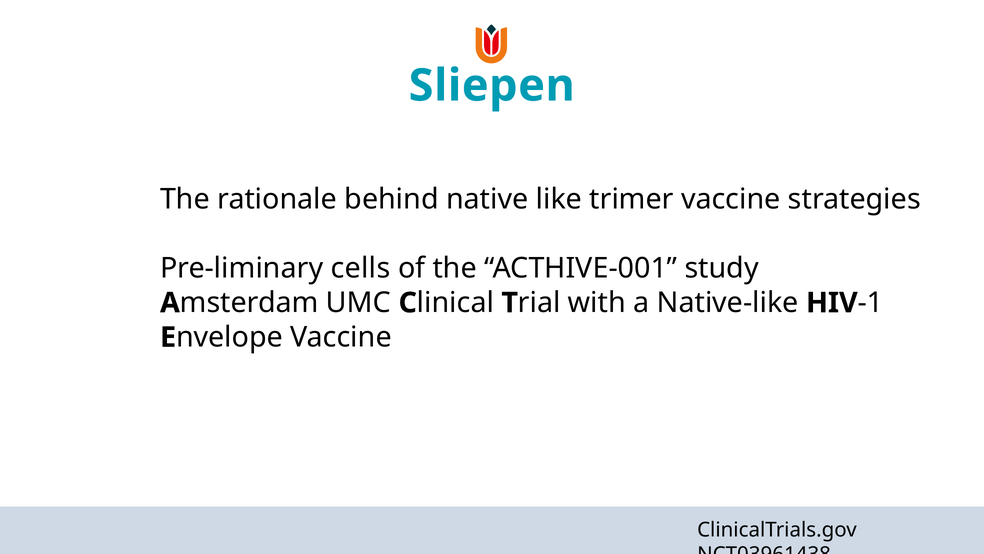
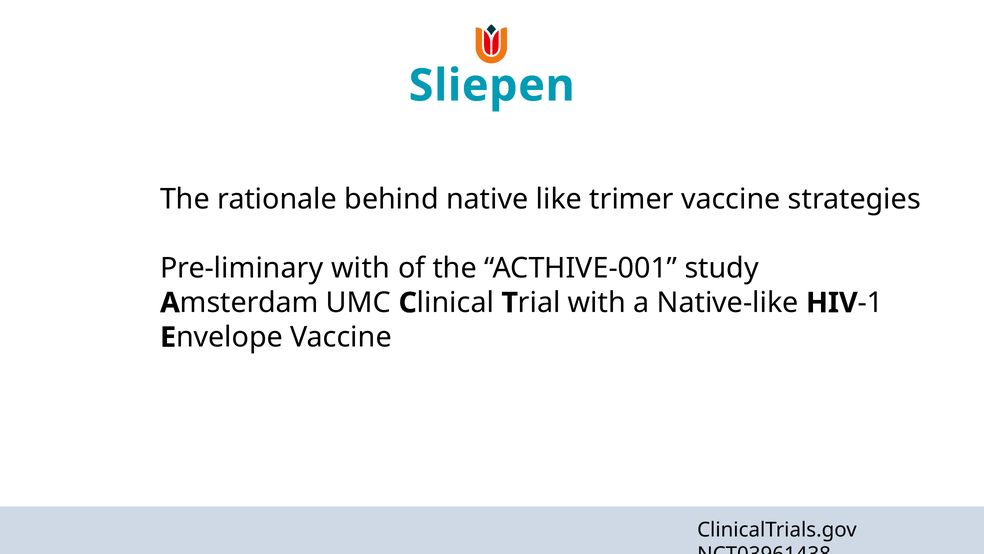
Pre-liminary cells: cells -> with (360, 268)
